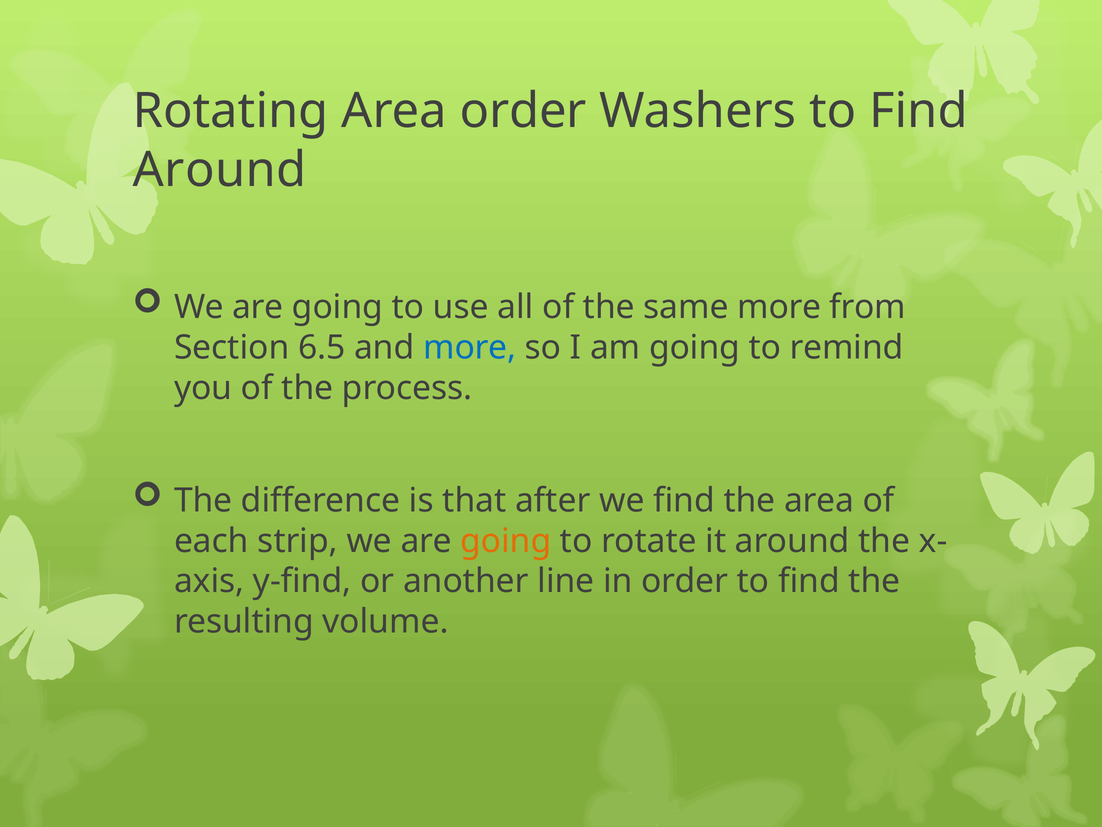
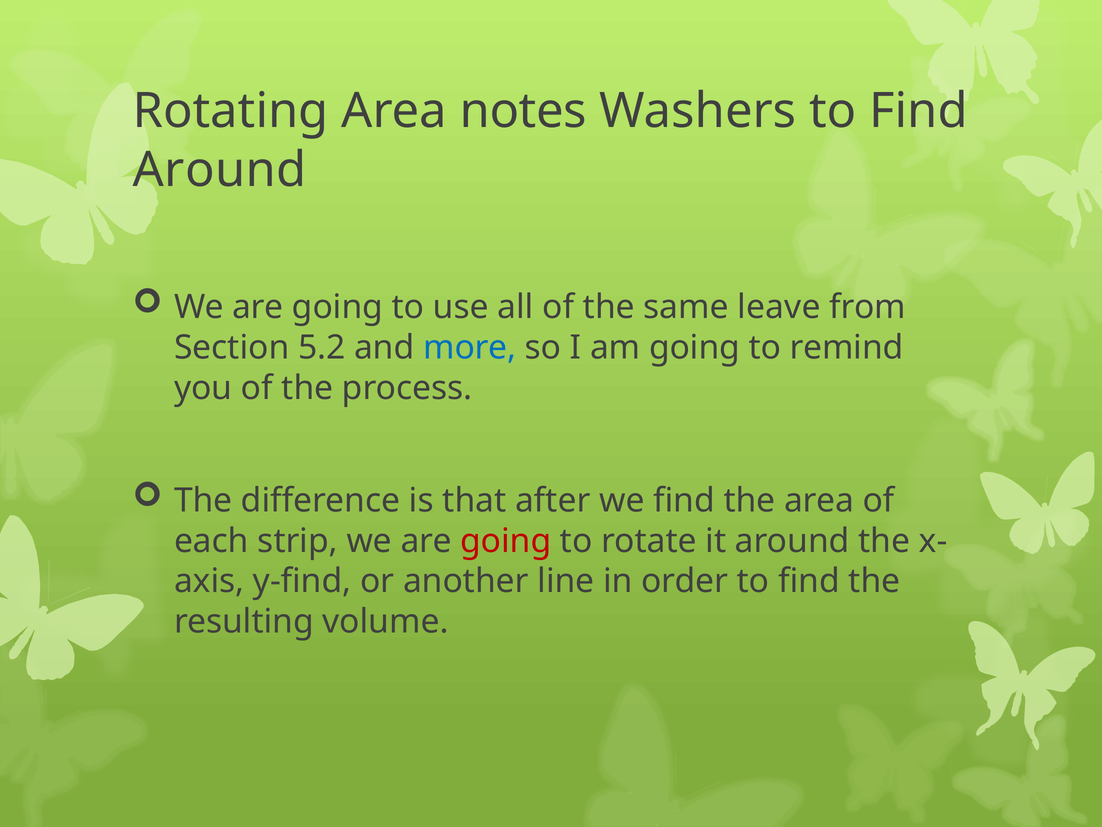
Area order: order -> notes (523, 111)
same more: more -> leave (779, 307)
6.5: 6.5 -> 5.2 (322, 347)
going colour: orange -> red (506, 541)
